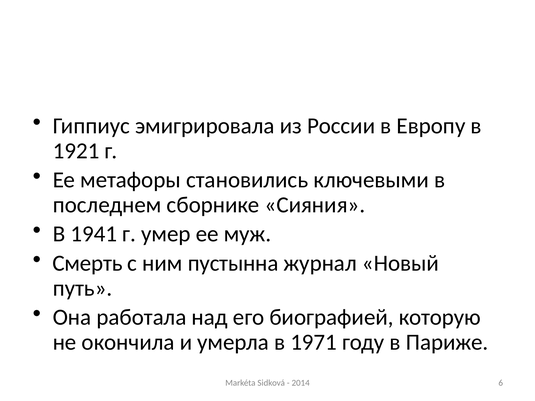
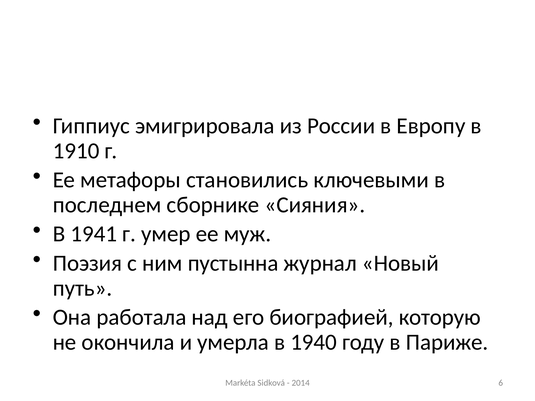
1921: 1921 -> 1910 (76, 151)
Смерть: Смерть -> Поэзия (87, 263)
1971: 1971 -> 1940 (314, 342)
